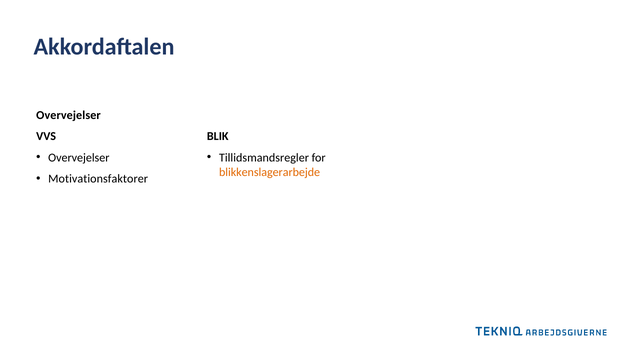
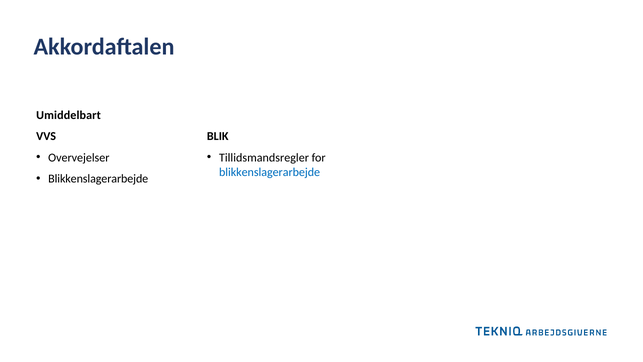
Overvejelser: Overvejelser -> Umiddelbart (69, 115)
blikkenslagerarbejde colour: orange -> blue (270, 172)
Motivationsfaktorer: Motivationsfaktorer -> Blikkenslagerarbejde (98, 179)
